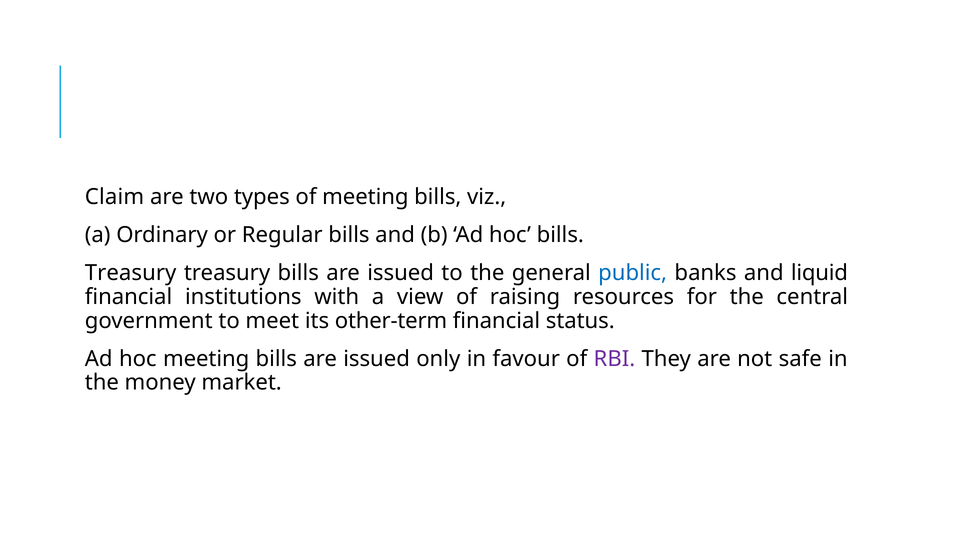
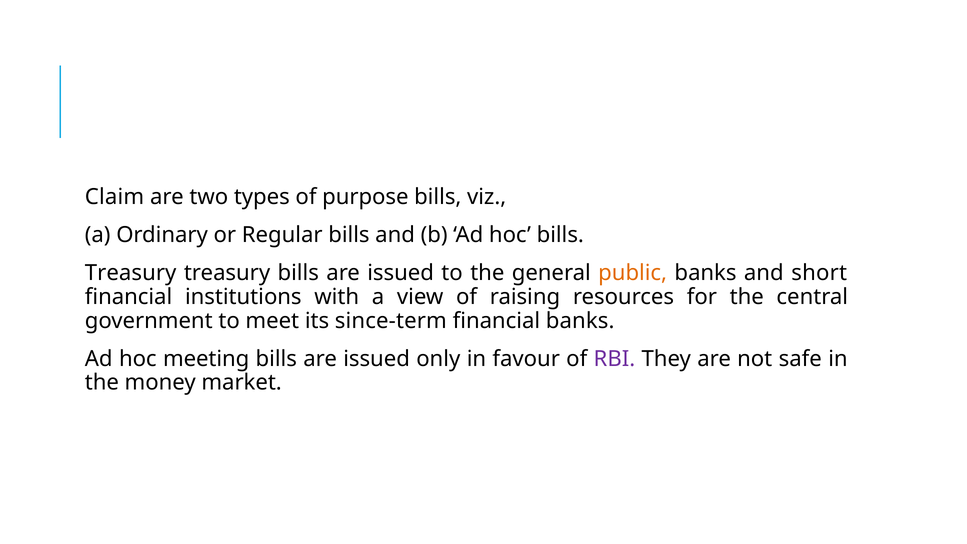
of meeting: meeting -> purpose (365, 197)
public colour: blue -> orange (633, 273)
liquid: liquid -> short (819, 273)
other-term: other-term -> since-term (391, 321)
financial status: status -> banks (580, 321)
